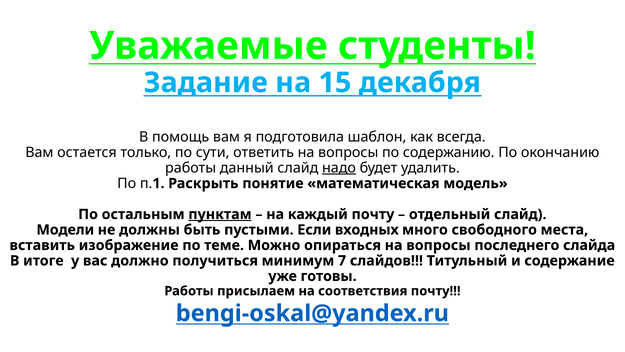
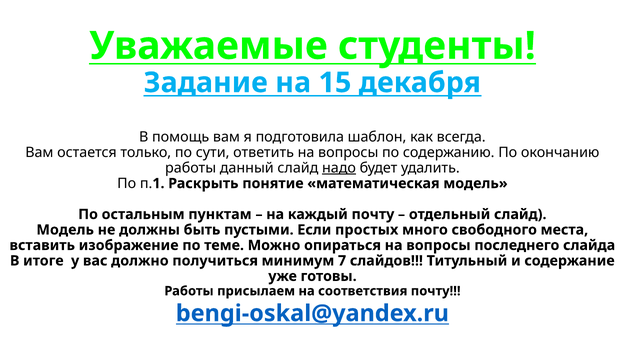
пунктам underline: present -> none (220, 214)
Модели: Модели -> Модель (65, 230)
входных: входных -> простых (367, 230)
